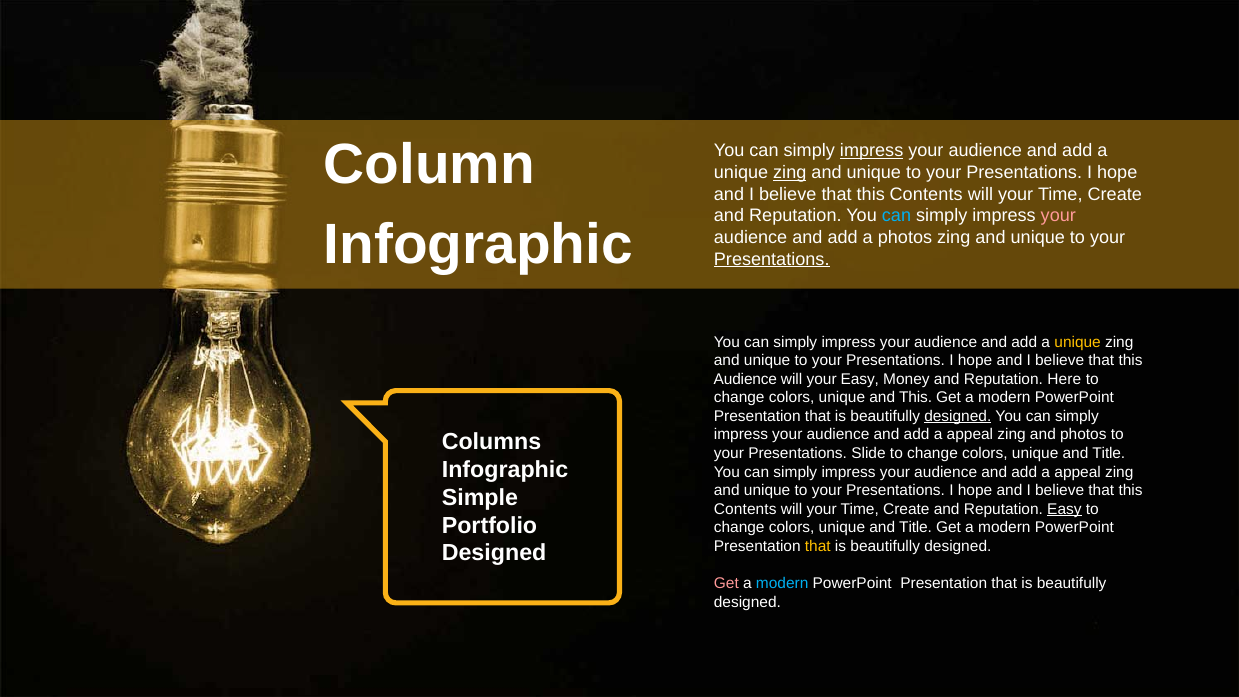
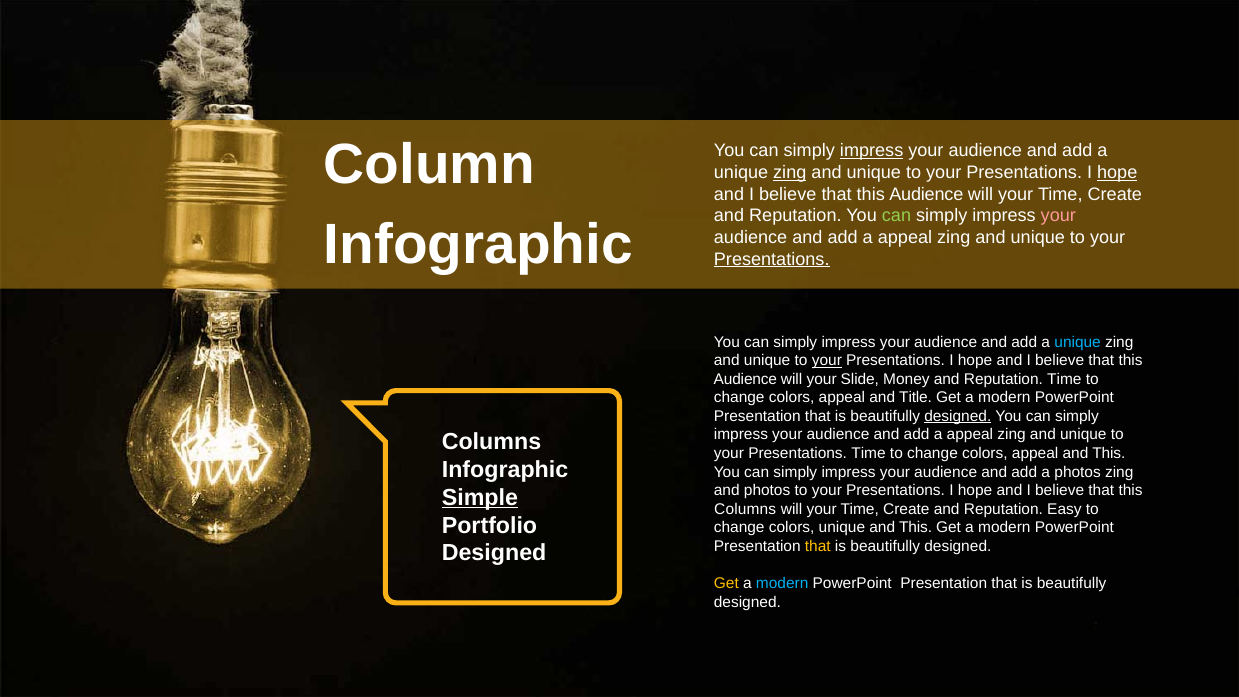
hope underline: none -> present (1117, 172)
Contents: Contents -> Audience (926, 194)
can colour: light blue -> light green (896, 216)
photos: photos -> appeal (905, 237)
unique colour: yellow -> light blue (1078, 342)
your underline: none -> present (827, 360)
your Easy: Easy -> Slide (860, 379)
Reputation Here: Here -> Time (1064, 379)
unique: unique -> appeal (842, 398)
and This: This -> Title (916, 398)
photos: photos -> unique (1083, 435)
Presentations Slide: Slide -> Time (869, 453)
unique: unique -> appeal (1035, 453)
Title: Title -> This (1109, 453)
appeal: appeal -> photos (1078, 472)
unique: unique -> photos (767, 491)
Simple underline: none -> present (480, 497)
Contents: Contents -> Columns (745, 509)
Easy underline: present -> none (1064, 509)
Title: Title -> This (916, 528)
Get colour: pink -> yellow (726, 583)
